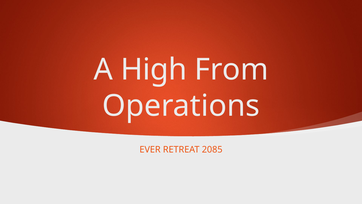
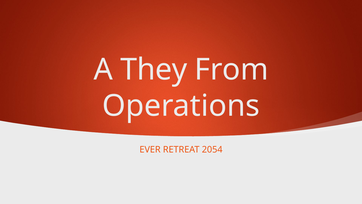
High: High -> They (154, 70)
2085: 2085 -> 2054 (212, 149)
